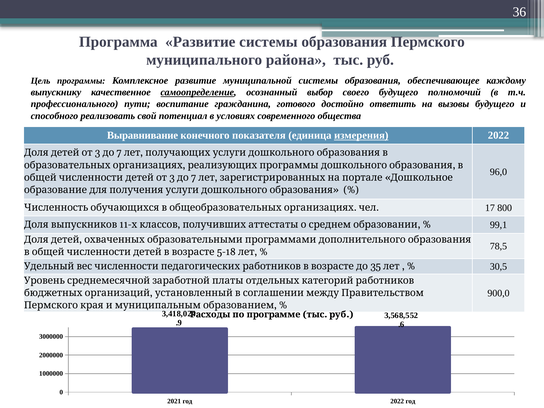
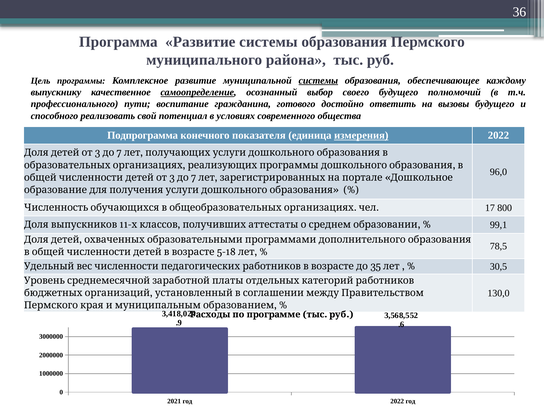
системы underline: none -> present (318, 80)
Выравнивание: Выравнивание -> Подпрограмма (143, 135)
900,0: 900,0 -> 130,0 (498, 293)
